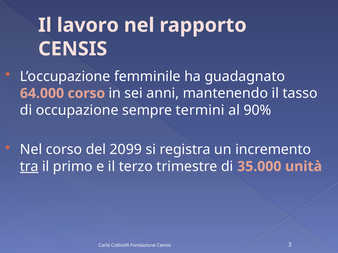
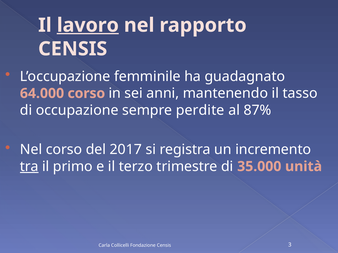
lavoro underline: none -> present (88, 25)
termini: termini -> perdite (200, 110)
90%: 90% -> 87% (257, 110)
2099: 2099 -> 2017 (126, 150)
